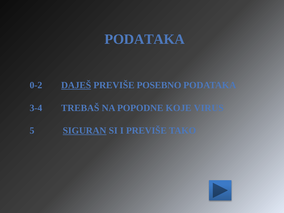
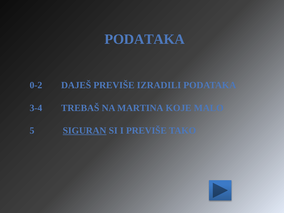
DAJEŠ underline: present -> none (76, 85)
POSEBNO: POSEBNO -> IZRADILI (159, 85)
POPODNE: POPODNE -> MARTINA (140, 108)
VIRUS: VIRUS -> MALO (209, 108)
